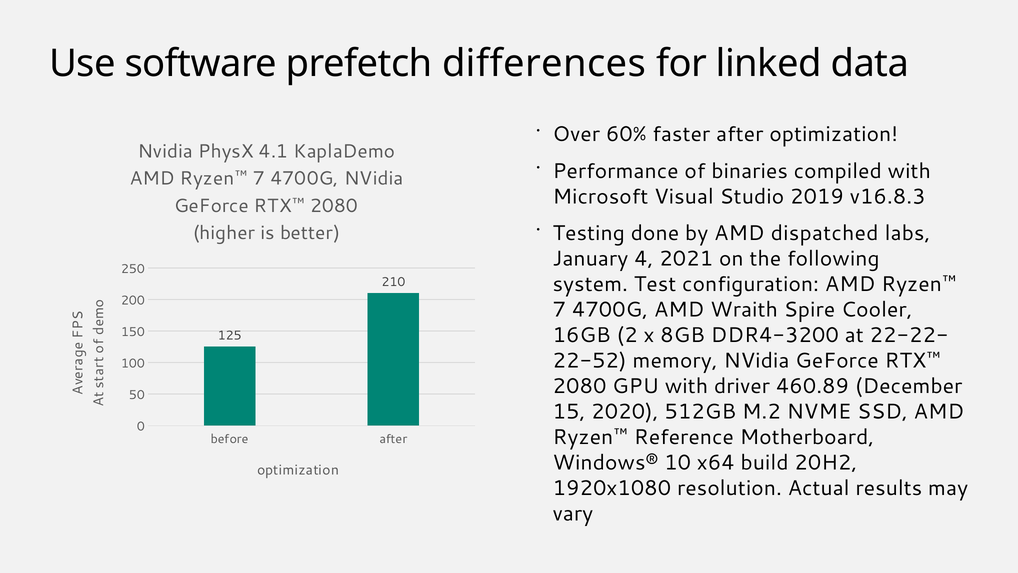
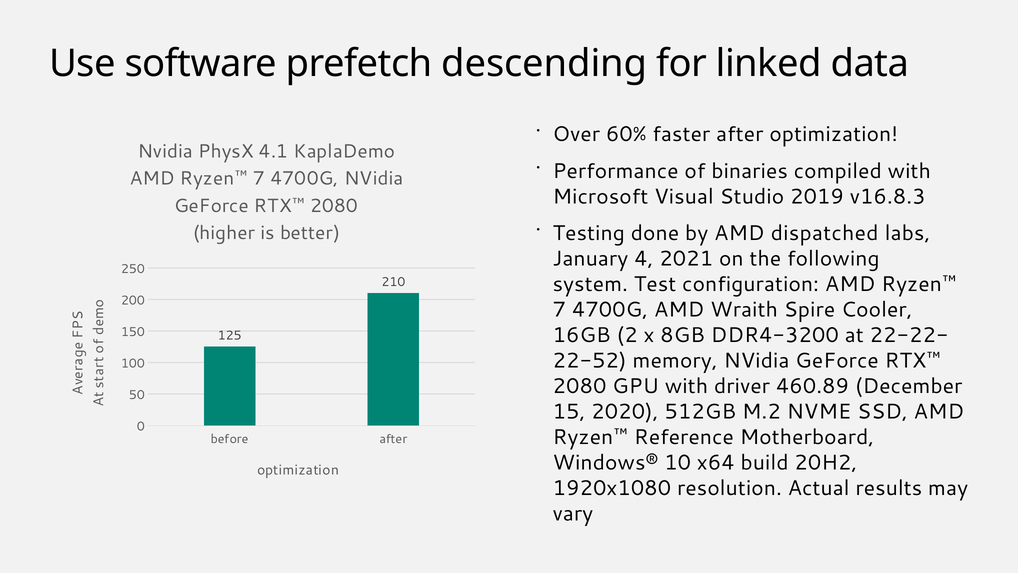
differences: differences -> descending (544, 64)
